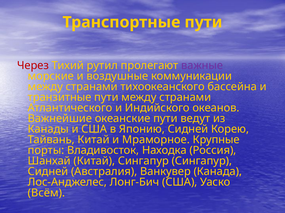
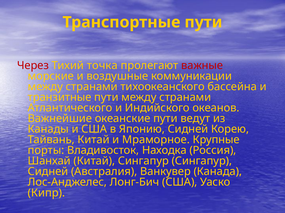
рутил: рутил -> точка (102, 66)
важные colour: purple -> red (202, 66)
Всём: Всём -> Кипр (46, 193)
